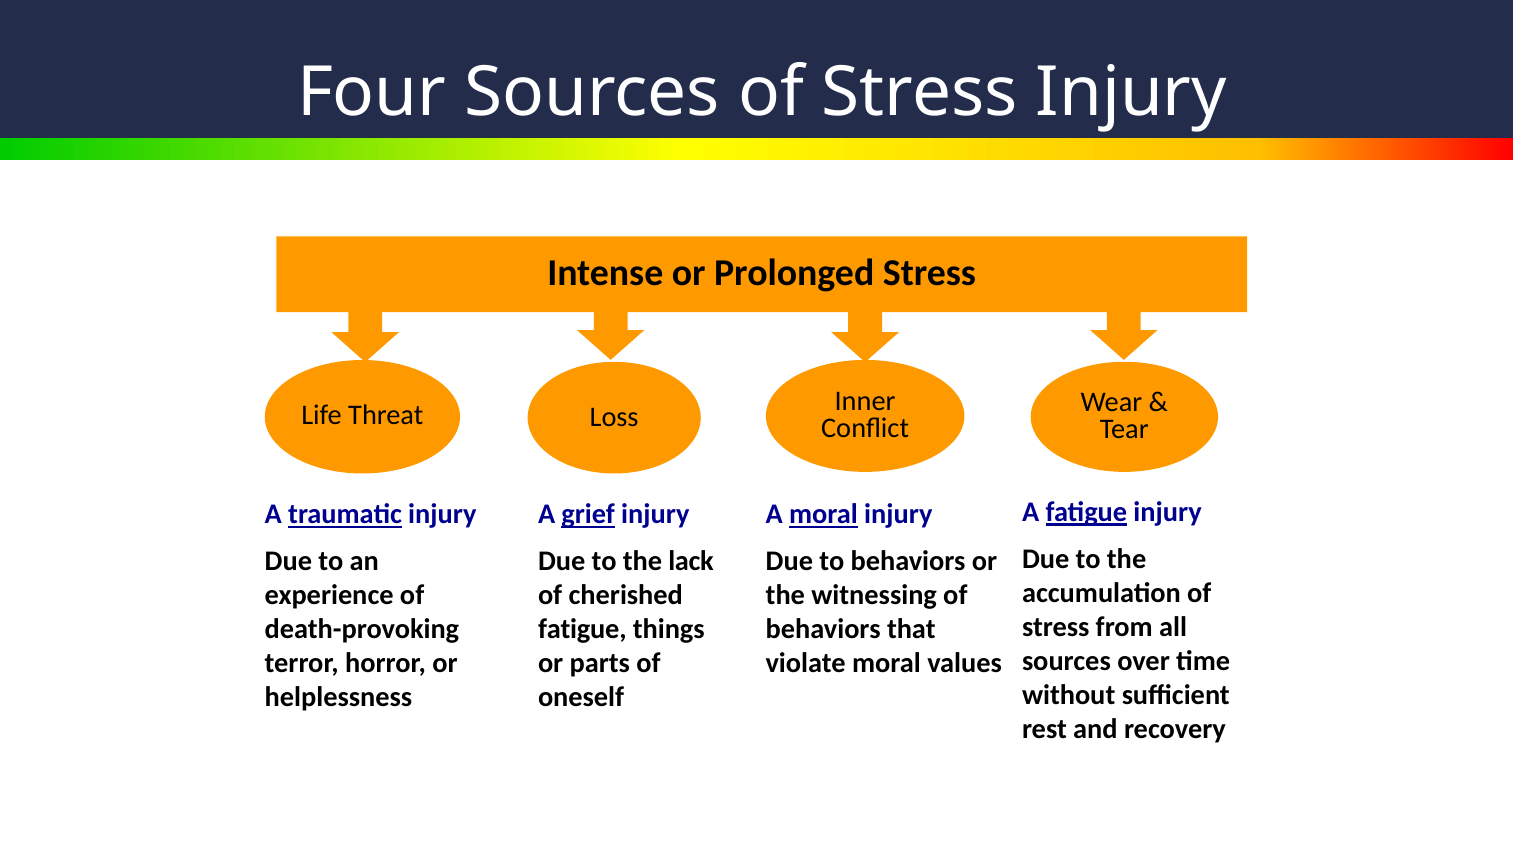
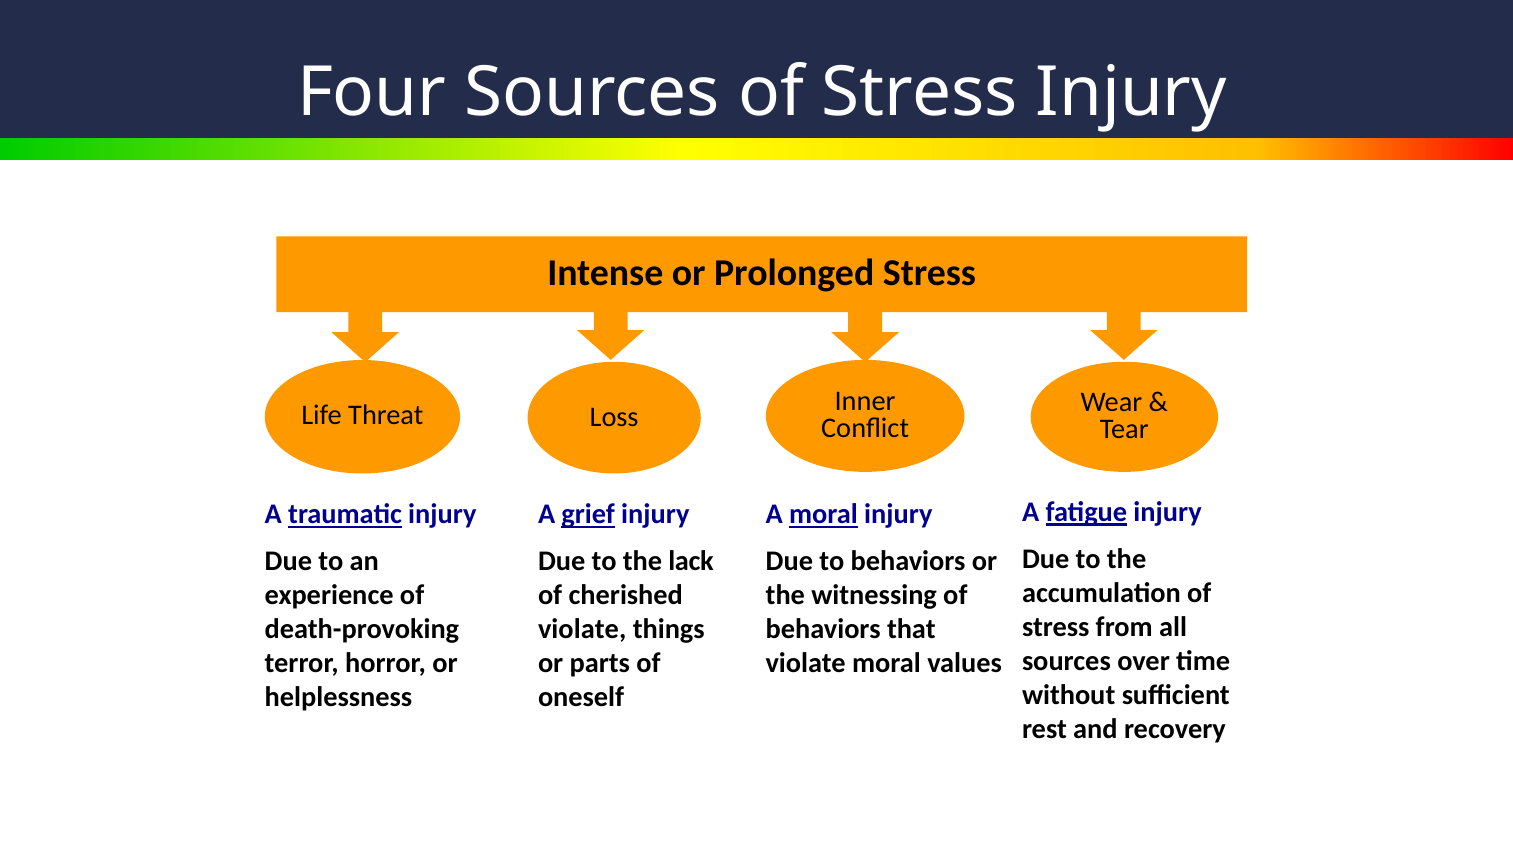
fatigue: fatigue -> violate (582, 629)
